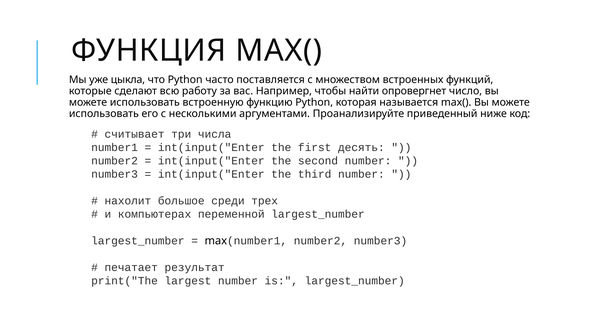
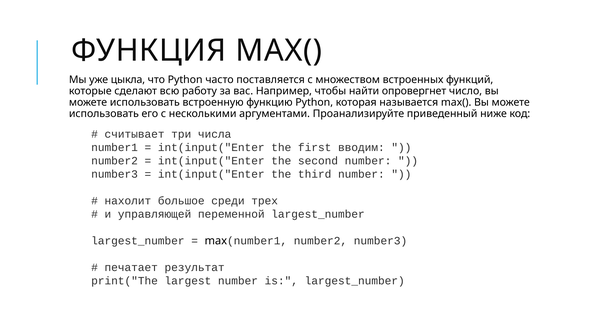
десять: десять -> вводим (361, 147)
компьютерах: компьютерах -> управляющей (155, 214)
